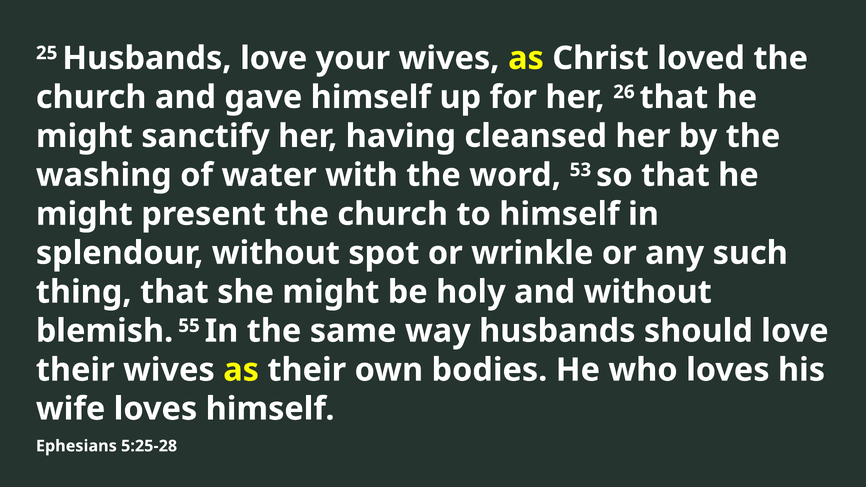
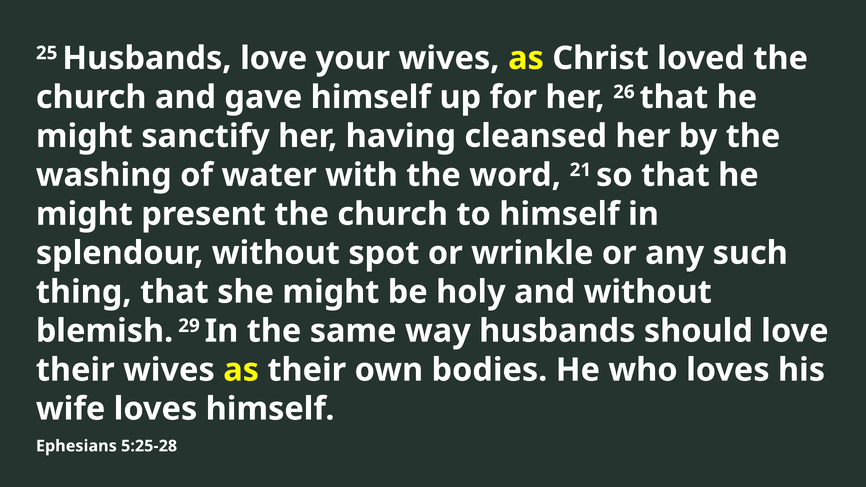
53: 53 -> 21 (580, 170)
55: 55 -> 29 (189, 326)
